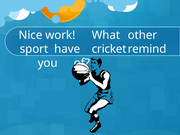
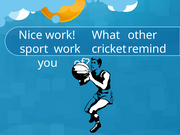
sport have: have -> work (67, 49)
